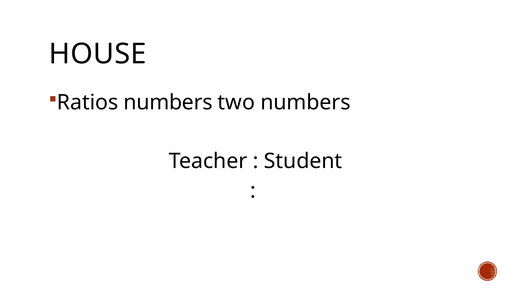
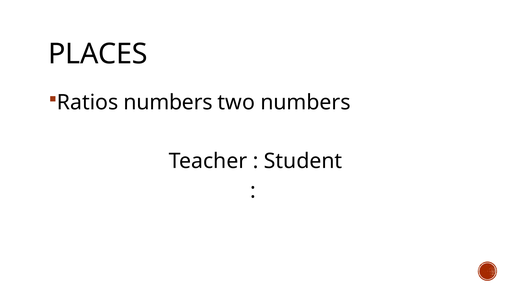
HOUSE: HOUSE -> PLACES (98, 54)
